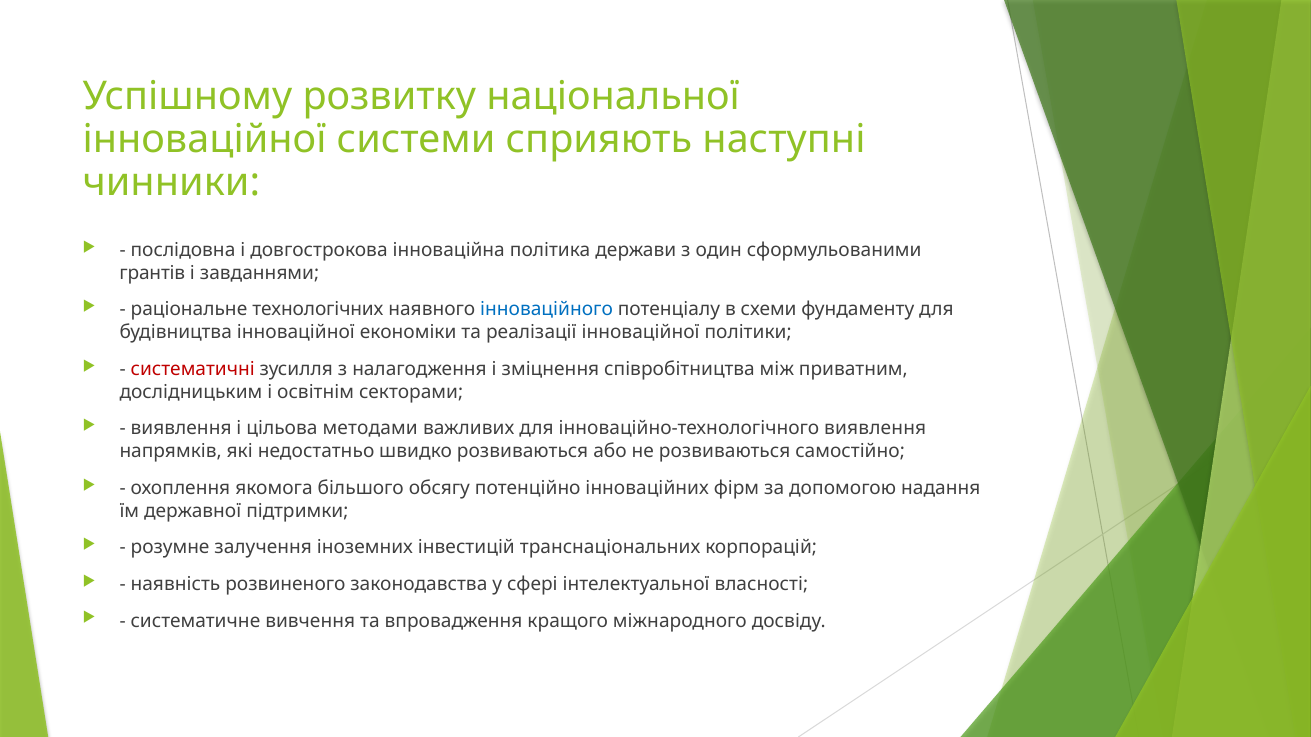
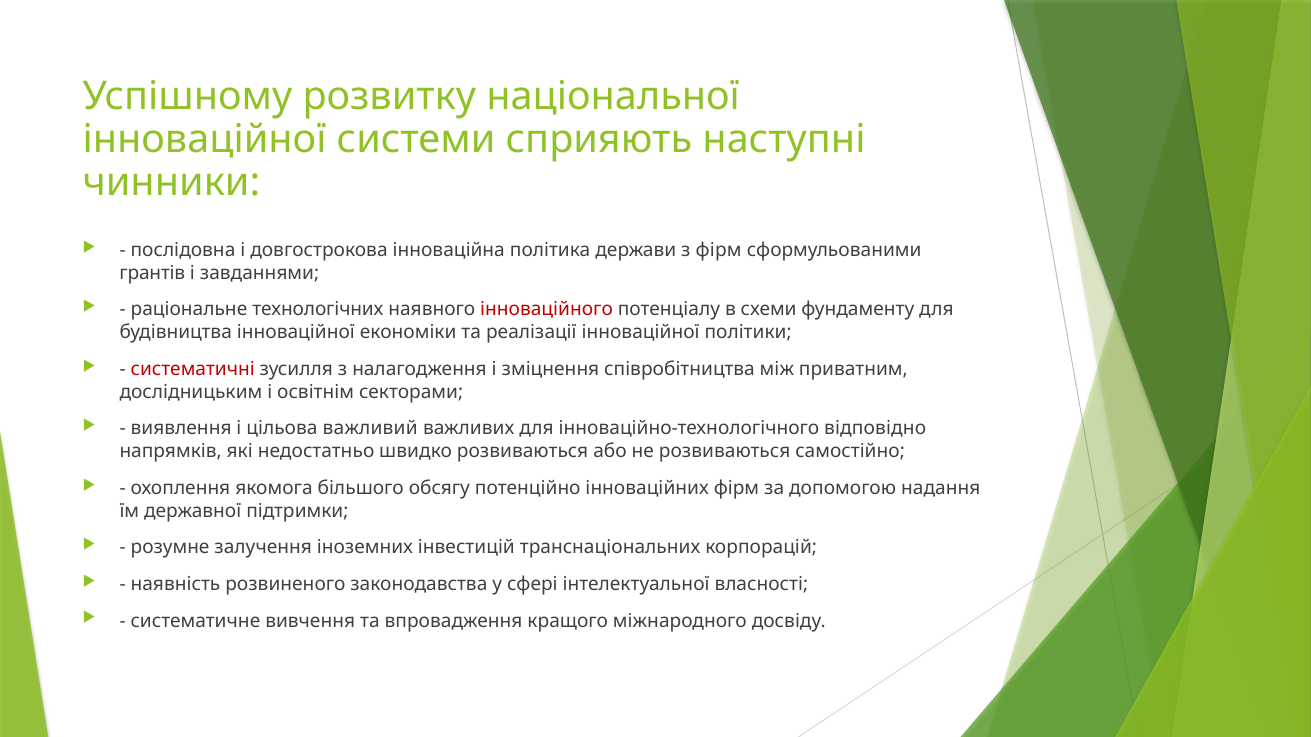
з один: один -> фірм (719, 250)
інноваційного colour: blue -> red (547, 310)
методами: методами -> важливий (370, 429)
інноваційно-технологічного виявлення: виявлення -> відповідно (875, 429)
